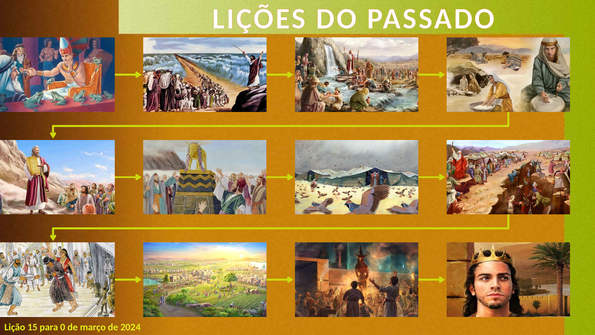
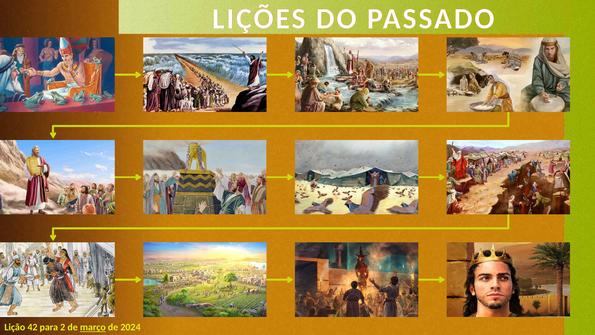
15: 15 -> 42 (32, 327)
0: 0 -> 2 (63, 327)
março underline: none -> present (93, 327)
